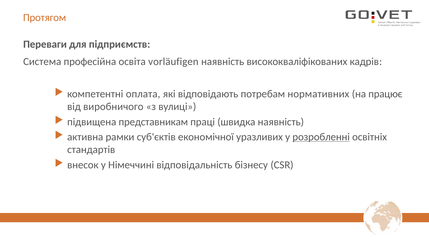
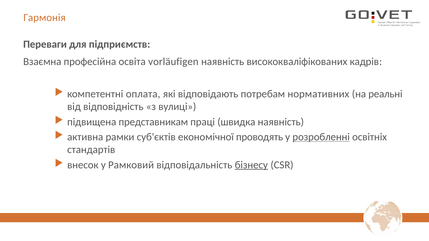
Протягом: Протягом -> Гармонія (44, 18)
Система: Система -> Взаємна (42, 62)
працює: працює -> реальні (385, 94)
виробничого: виробничого -> відповідність (113, 107)
уразливих: уразливих -> проводять (260, 137)
Німеччині: Німеччині -> Рамковий (131, 165)
бізнесу underline: none -> present (251, 165)
